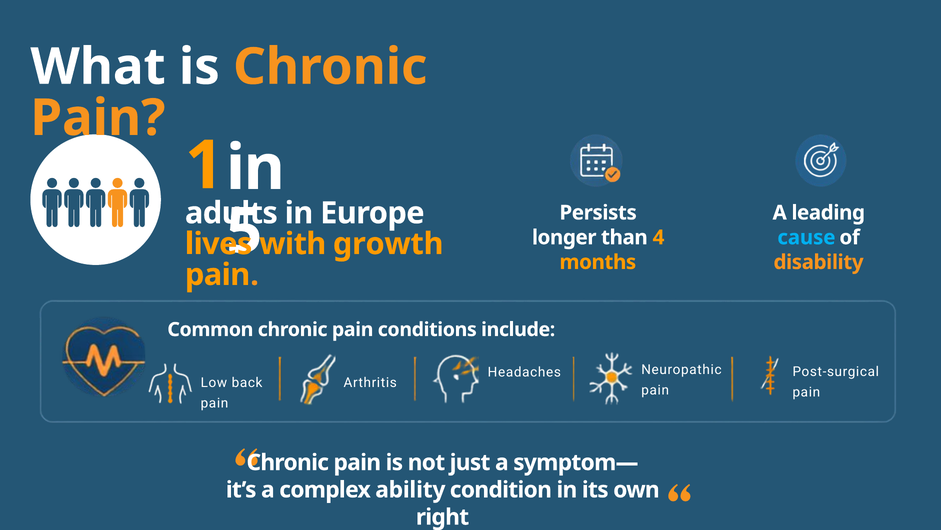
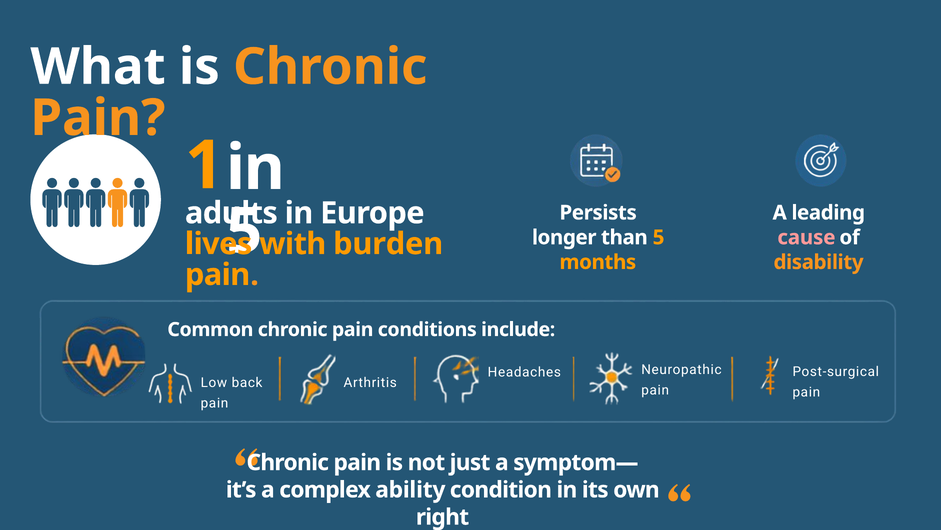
than 4: 4 -> 5 (659, 237)
cause colour: light blue -> pink (806, 237)
growth: growth -> burden (388, 244)
